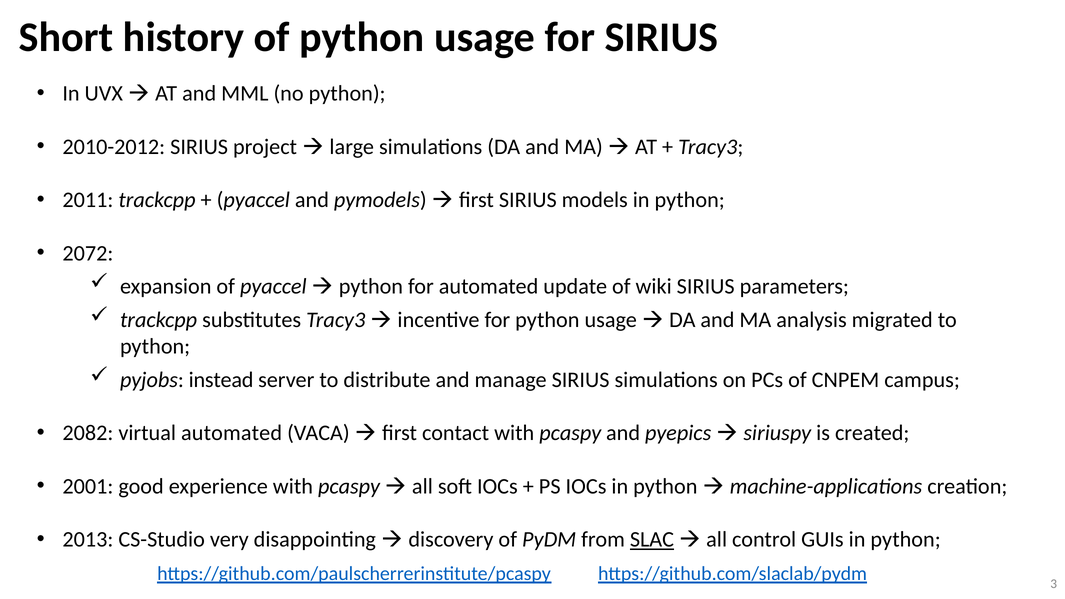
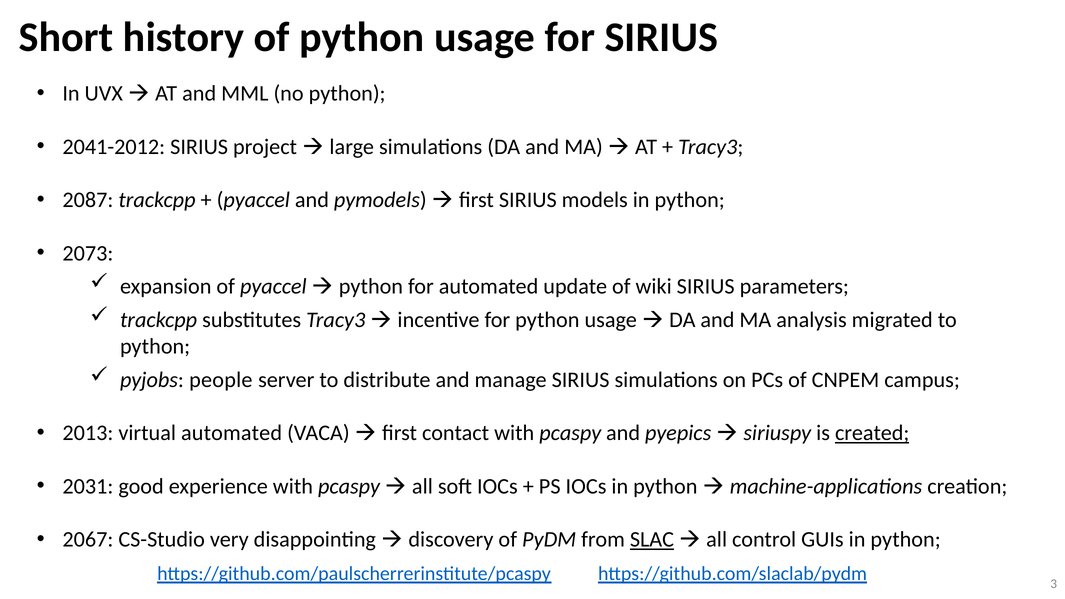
2010-2012: 2010-2012 -> 2041-2012 (114, 147)
2011: 2011 -> 2087 (88, 200)
2072: 2072 -> 2073 (88, 253)
instead: instead -> people (221, 380)
2082: 2082 -> 2013 (88, 433)
created underline: none -> present (872, 433)
2001: 2001 -> 2031 (88, 486)
2013: 2013 -> 2067 (88, 540)
